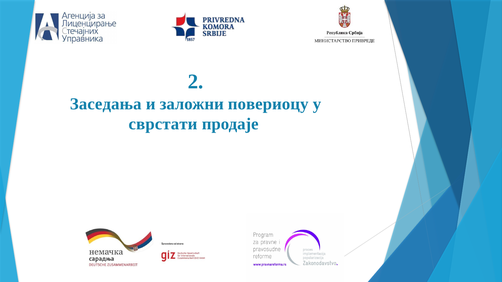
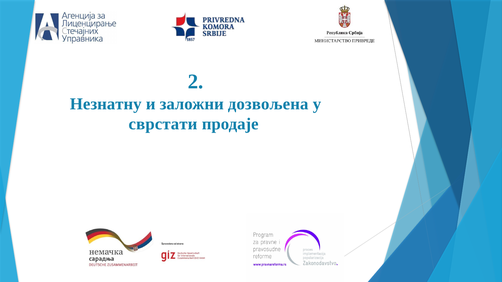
Заседања: Заседања -> Незнатну (106, 104)
повериоцу: повериоцу -> дозвољена (268, 104)
